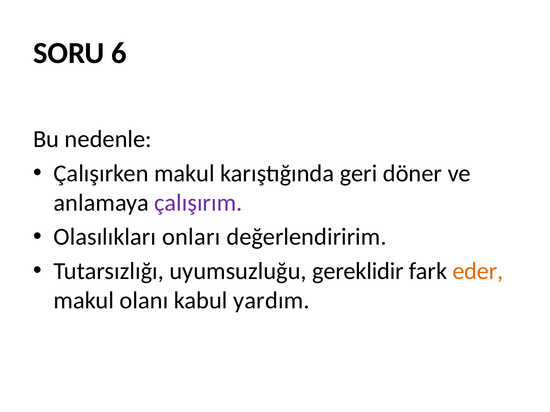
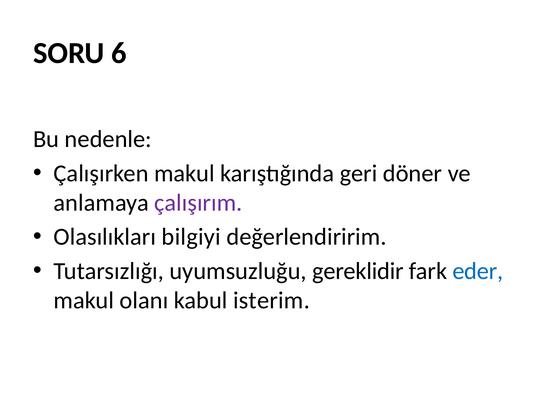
onları: onları -> bilgiyi (191, 237)
eder colour: orange -> blue (478, 271)
yardım: yardım -> isterim (271, 301)
